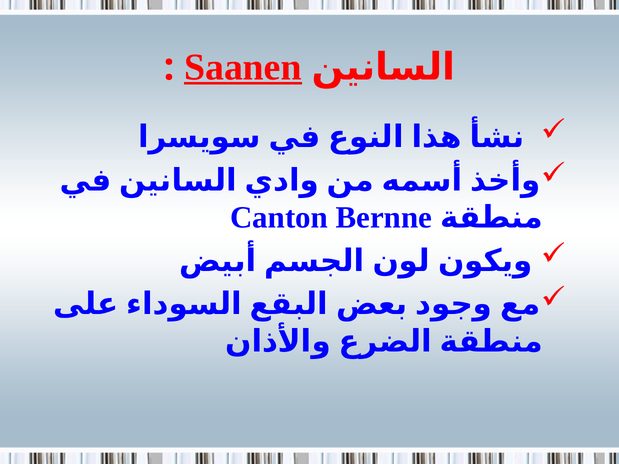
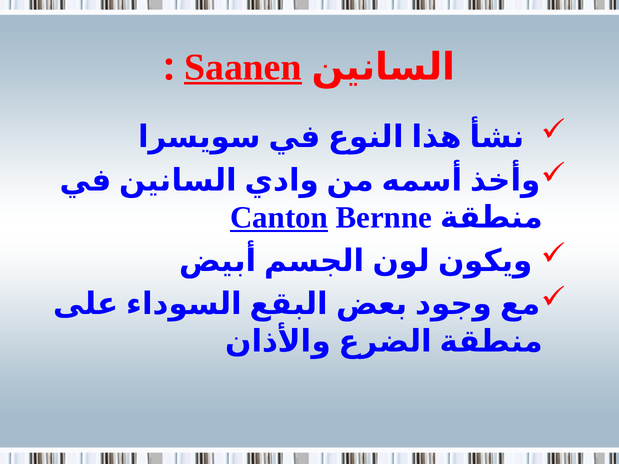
Canton underline: none -> present (279, 218)
